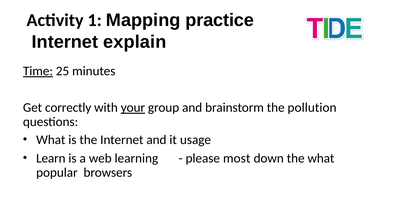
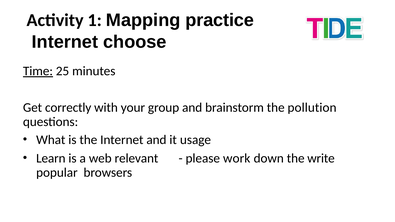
explain: explain -> choose (135, 42)
your underline: present -> none (133, 108)
learning: learning -> relevant (136, 159)
most: most -> work (237, 159)
the what: what -> write (321, 159)
